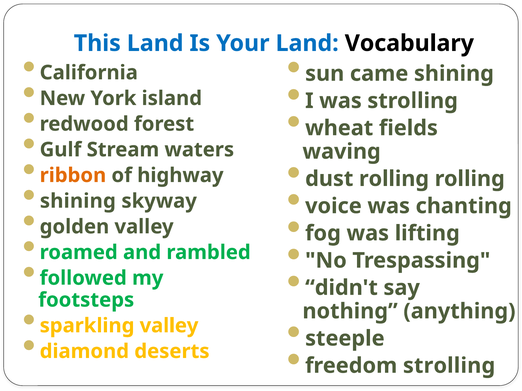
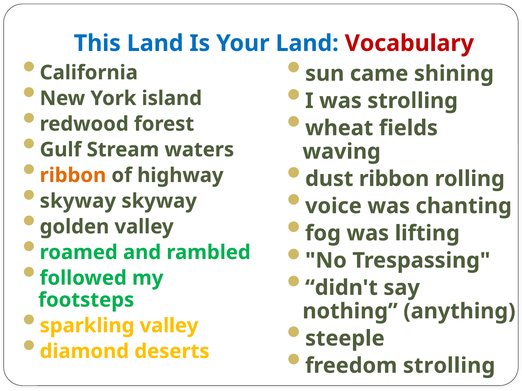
Vocabulary colour: black -> red (409, 43)
dust rolling: rolling -> ribbon (394, 179)
shining: shining -> skyway (78, 201)
